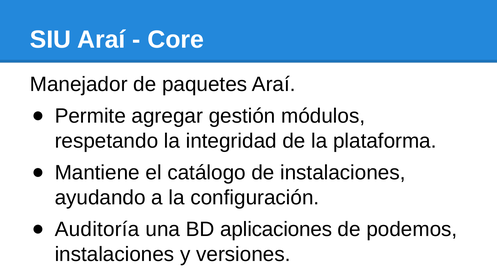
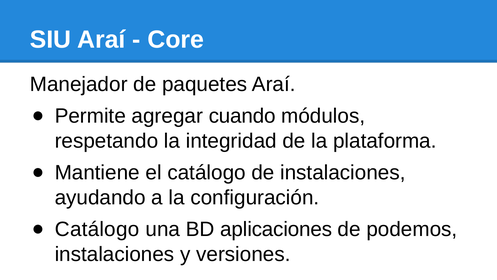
gestión: gestión -> cuando (242, 116)
Auditoría: Auditoría -> Catálogo (97, 229)
